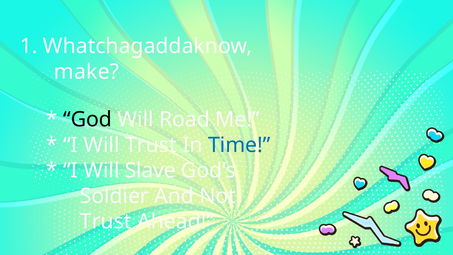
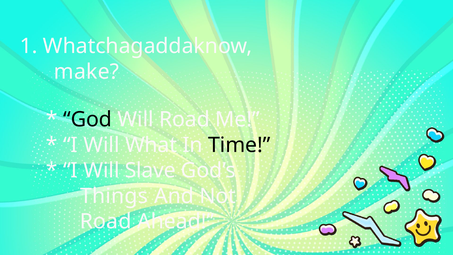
Will Trust: Trust -> What (151, 145)
Time colour: blue -> black (239, 145)
Soldier: Soldier -> Things (114, 196)
Trust: Trust -> Road (106, 221)
